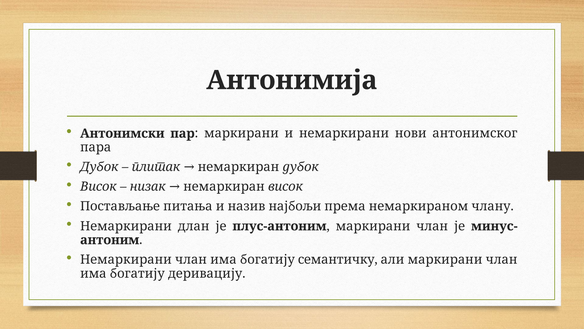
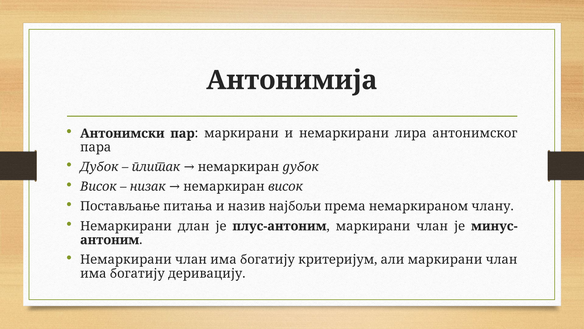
нови: нови -> лира (411, 133)
семантичку: семантичку -> критеријум (338, 259)
